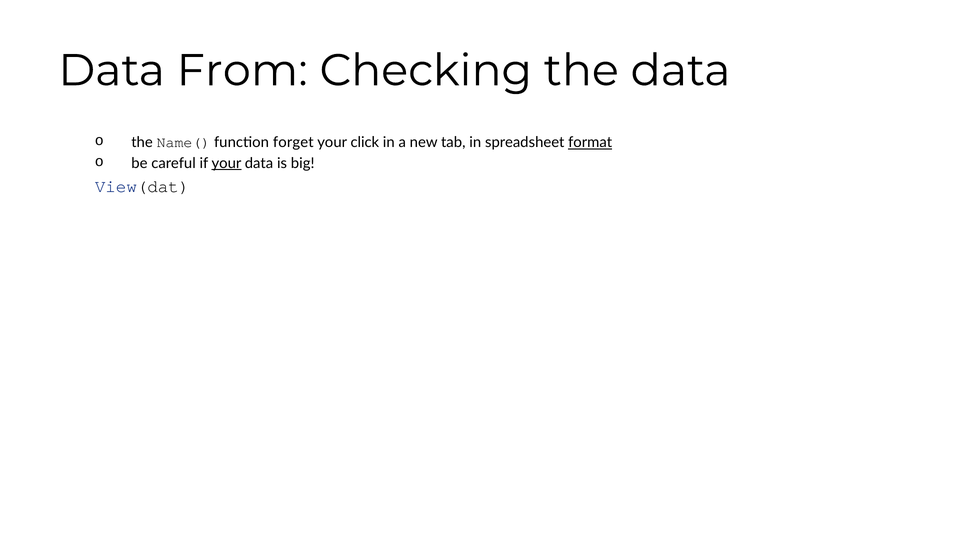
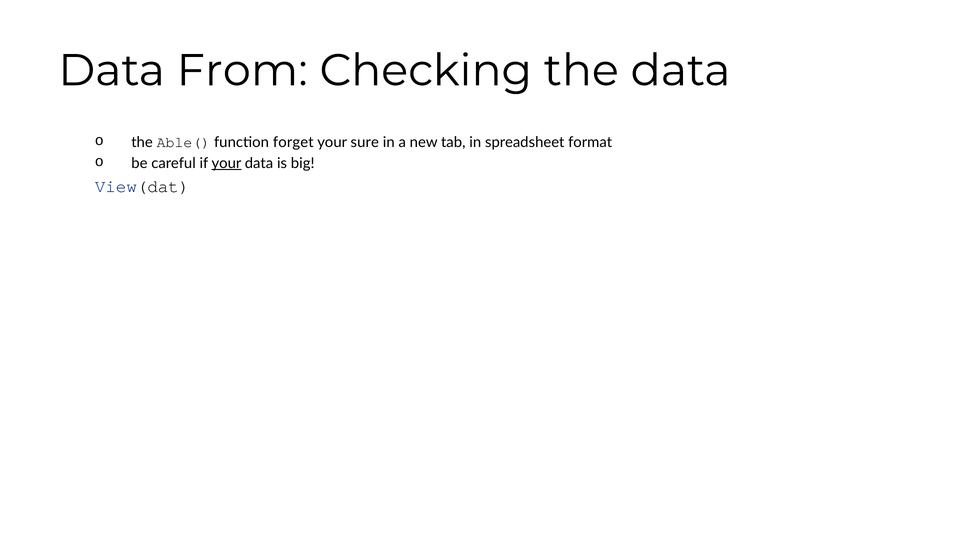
Name(: Name( -> Able( (183, 143)
click: click -> sure (365, 143)
format underline: present -> none (590, 143)
